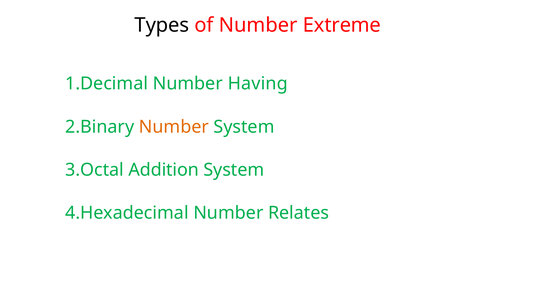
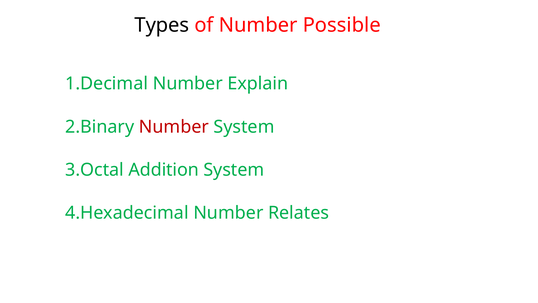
Extreme: Extreme -> Possible (342, 25)
Having: Having -> Explain (258, 84)
Number colour: orange -> red (174, 127)
